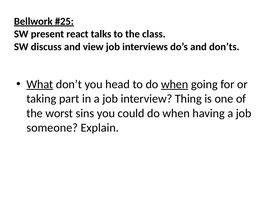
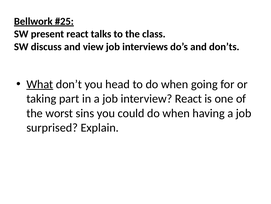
when underline: present -> none (175, 84)
interview Thing: Thing -> React (188, 98)
someone: someone -> surprised (52, 127)
